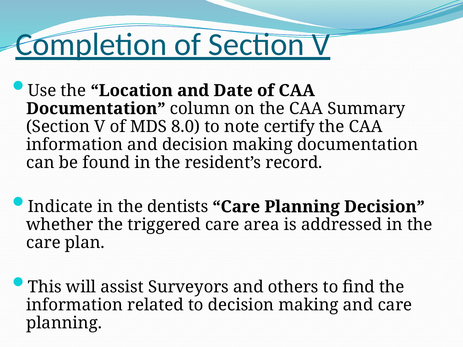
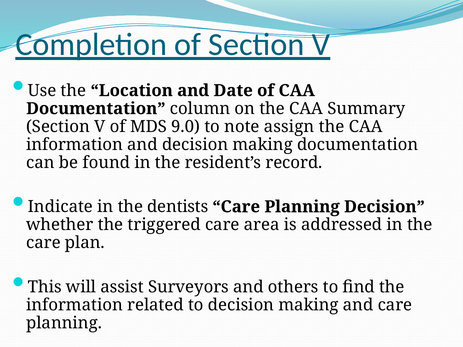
8.0: 8.0 -> 9.0 (186, 127)
certify: certify -> assign (289, 127)
